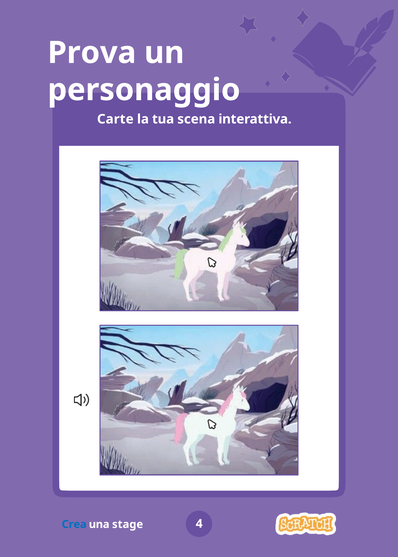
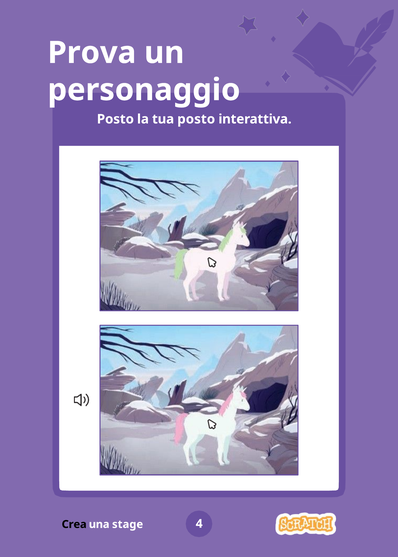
Carte: Carte -> Posto (115, 119)
tua scena: scena -> posto (196, 119)
Crea colour: blue -> black (74, 525)
